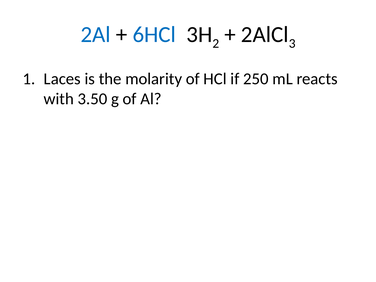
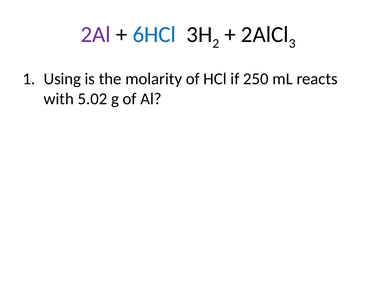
2Al colour: blue -> purple (96, 34)
Laces: Laces -> Using (62, 79)
3.50: 3.50 -> 5.02 (92, 99)
